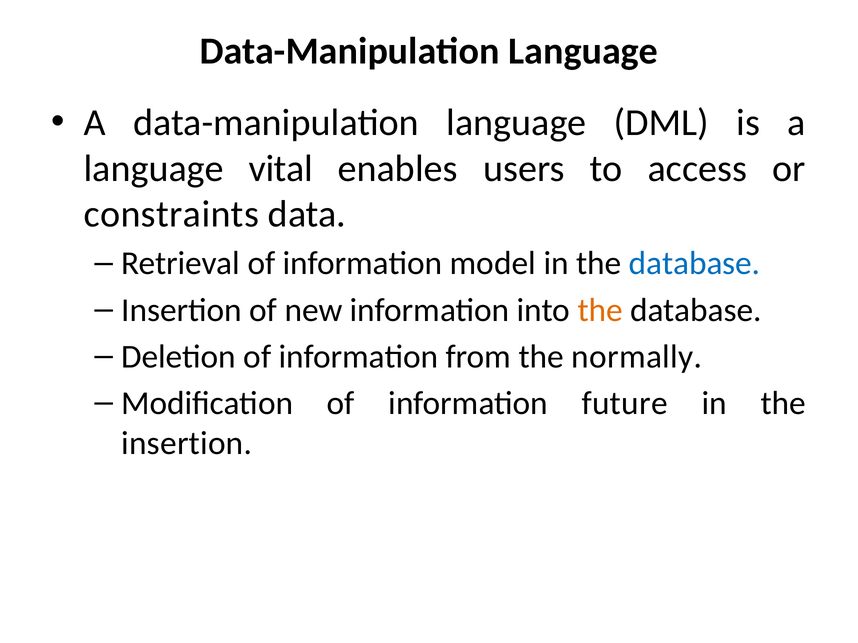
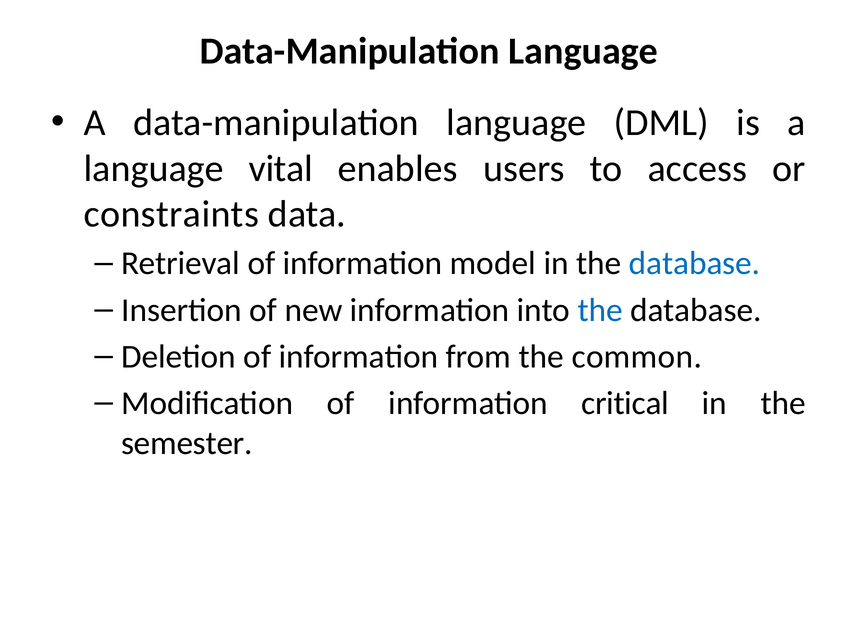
the colour: orange -> blue (600, 310)
normally: normally -> common (637, 357)
future: future -> critical (625, 404)
insertion: insertion -> semester (187, 444)
